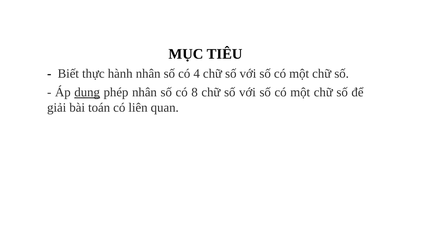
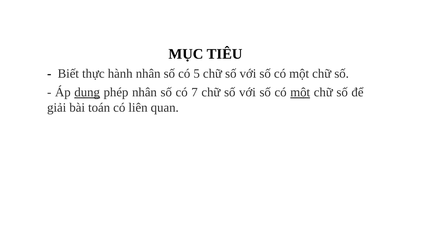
4: 4 -> 5 (197, 74)
8: 8 -> 7 (195, 92)
một underline: none -> present (300, 92)
